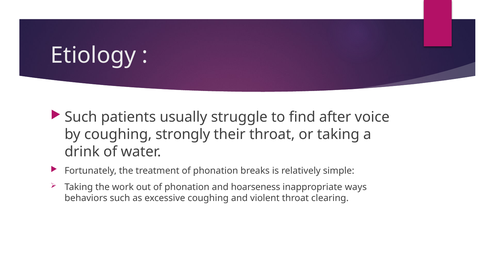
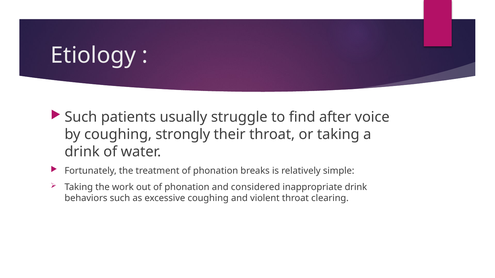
hoarseness: hoarseness -> considered (256, 187)
inappropriate ways: ways -> drink (356, 187)
